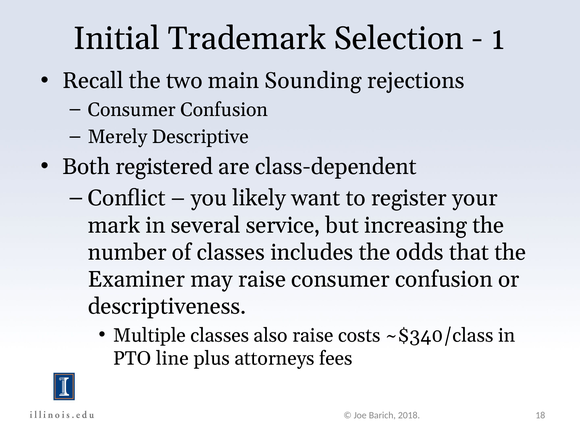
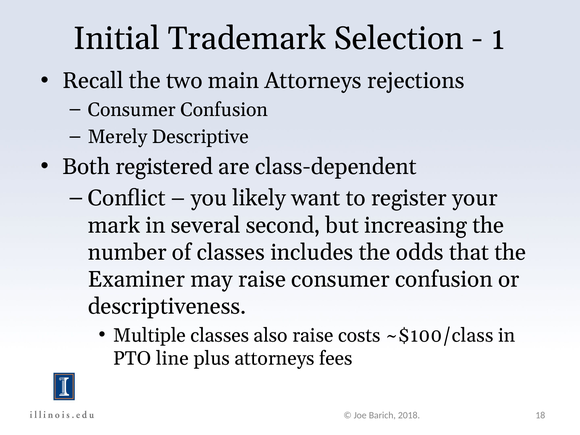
main Sounding: Sounding -> Attorneys (313, 81)
service: service -> second (283, 225)
~$340/class: ~$340/class -> ~$100/class (439, 335)
